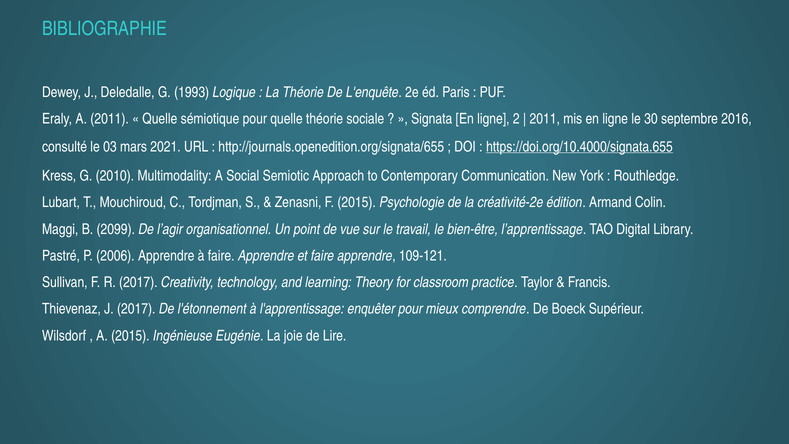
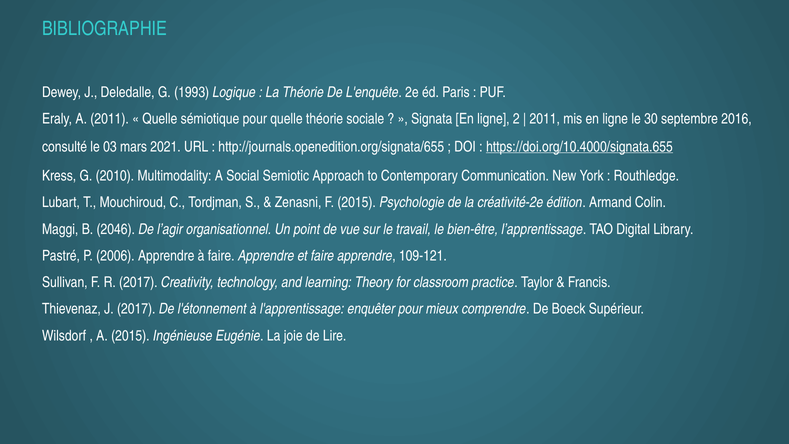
2099: 2099 -> 2046 (116, 229)
